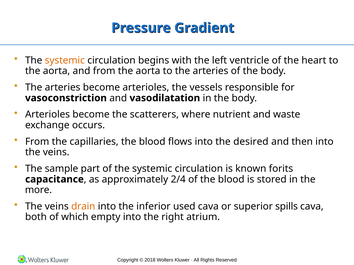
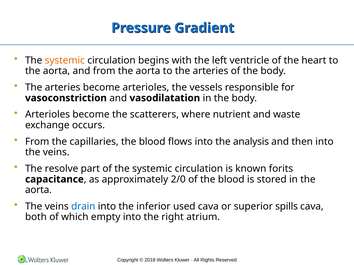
desired: desired -> analysis (251, 142)
sample: sample -> resolve (61, 169)
2/4: 2/4 -> 2/0 (178, 180)
more: more -> aorta (38, 190)
drain colour: orange -> blue (83, 207)
